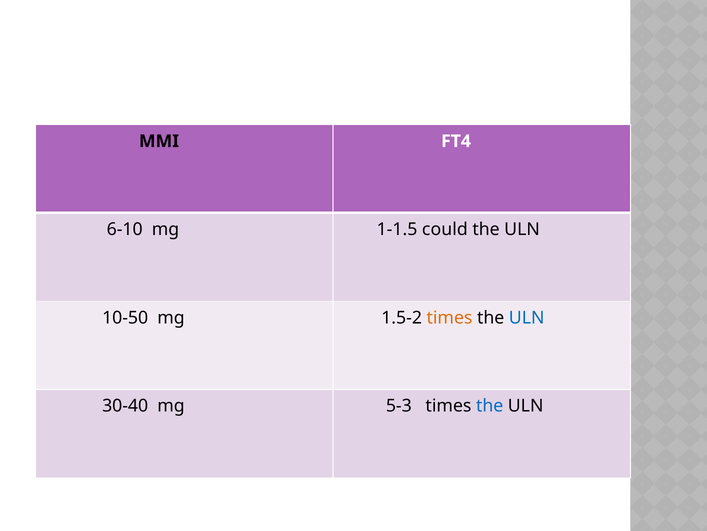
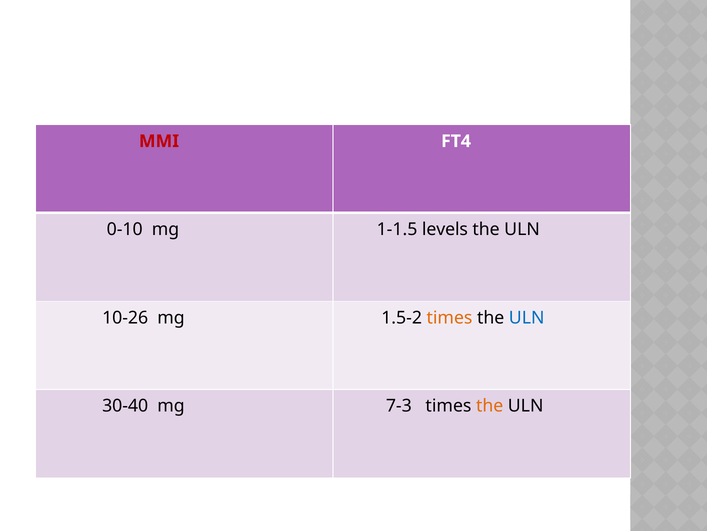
MMI colour: black -> red (159, 141)
6-10: 6-10 -> 0-10 (125, 229)
could: could -> levels (445, 229)
10-50: 10-50 -> 10-26 (125, 317)
5-3: 5-3 -> 7-3 (399, 406)
the colour: blue -> orange (490, 406)
